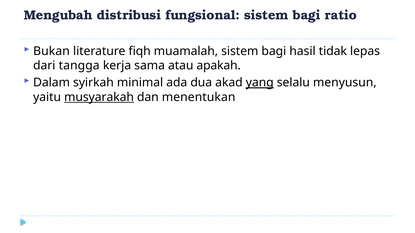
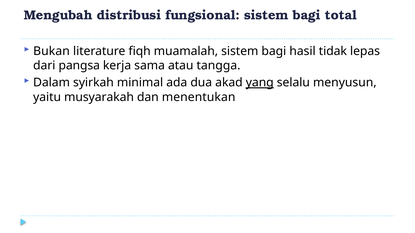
ratio: ratio -> total (341, 15)
tangga: tangga -> pangsa (79, 66)
apakah: apakah -> tangga (219, 66)
musyarakah underline: present -> none (99, 97)
